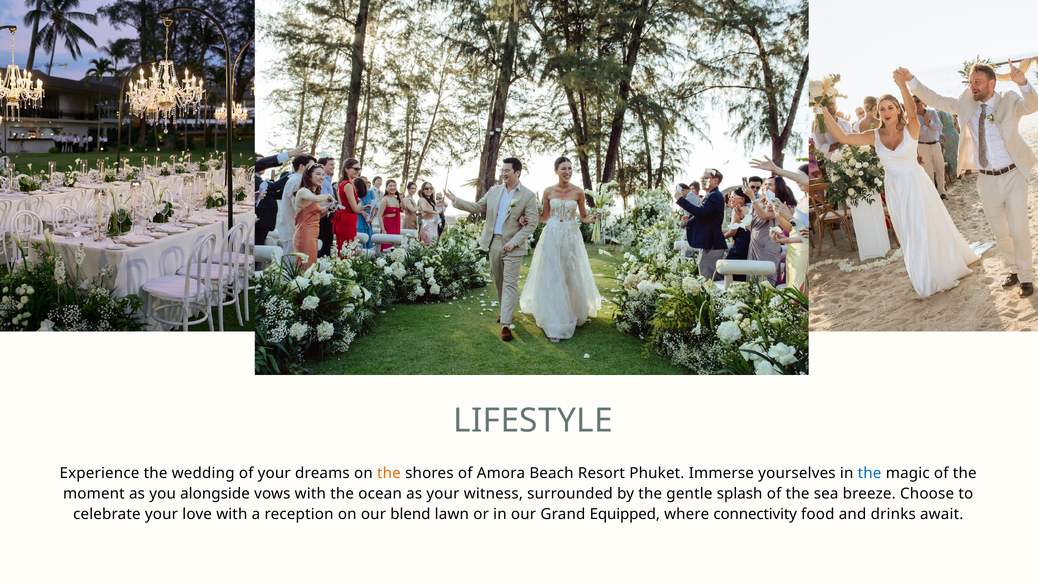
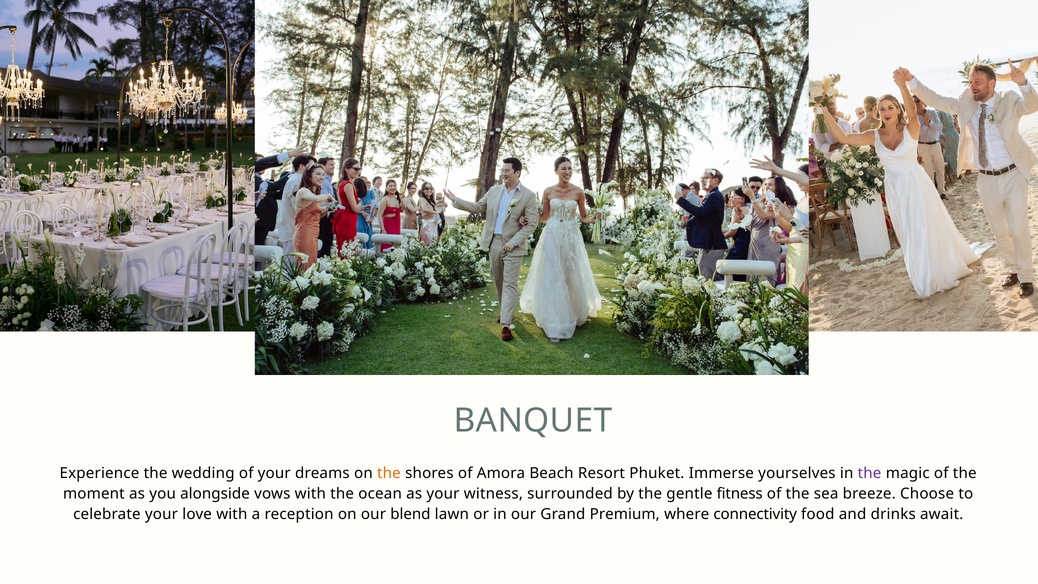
LIFESTYLE: LIFESTYLE -> BANQUET (533, 420)
the colour: blue -> purple (869, 473)
splash: splash -> fitness (740, 494)
Equipped: Equipped -> Premium (625, 514)
